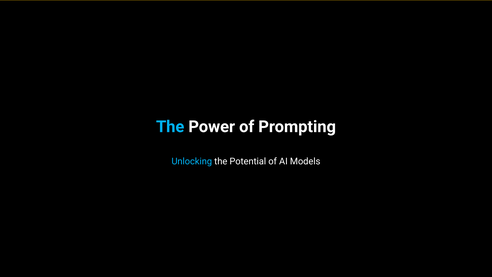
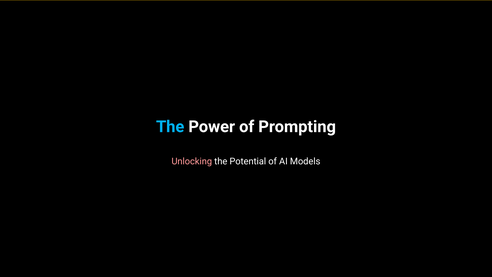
Unlocking colour: light blue -> pink (192, 161)
